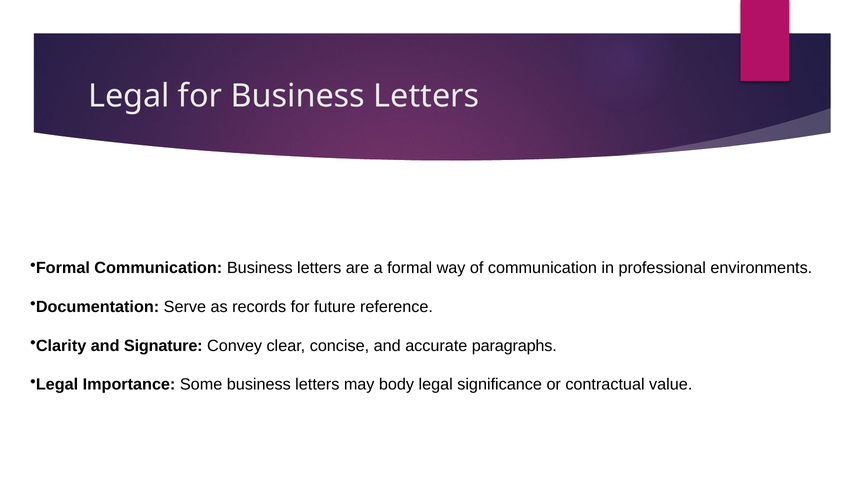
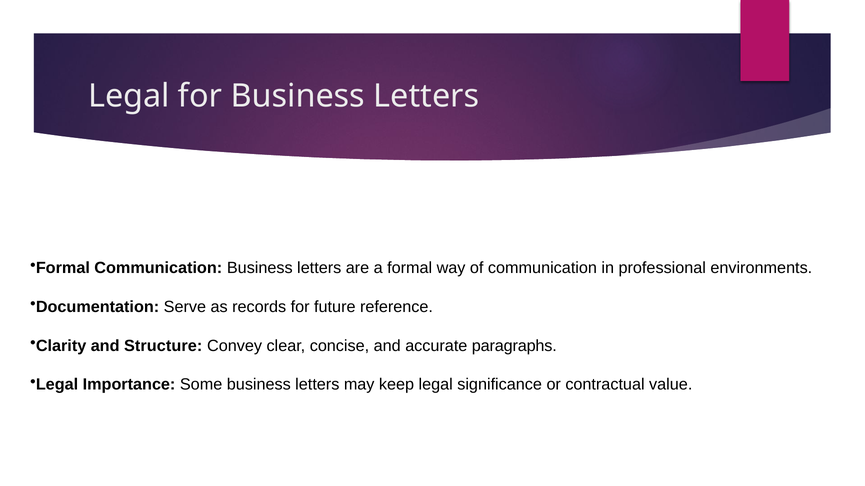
Signature: Signature -> Structure (163, 346)
body: body -> keep (397, 385)
